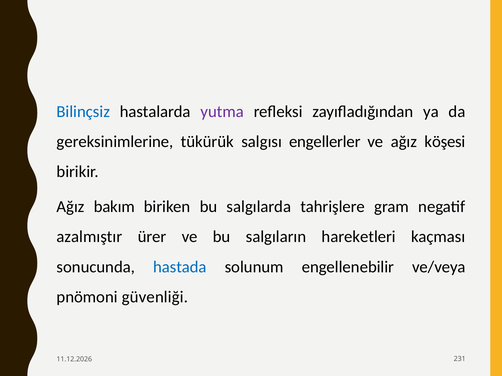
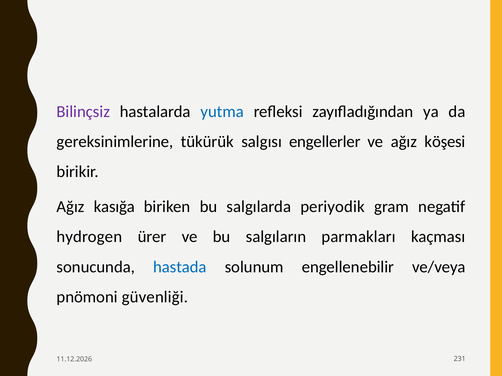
Bilinçsiz colour: blue -> purple (83, 112)
yutma colour: purple -> blue (222, 112)
bakım: bakım -> kasığa (114, 207)
tahrişlere: tahrişlere -> periyodik (333, 207)
azalmıştır: azalmıştır -> hydrogen (89, 237)
hareketleri: hareketleri -> parmakları (359, 237)
